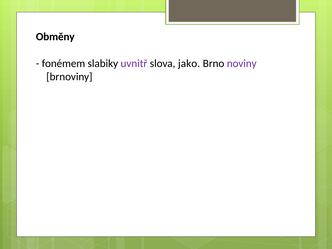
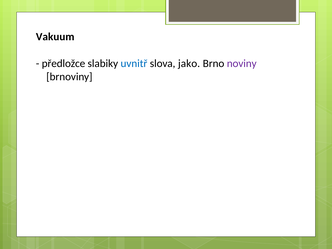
Obměny: Obměny -> Vakuum (55, 37)
fonémem: fonémem -> předložce (63, 63)
uvnitř colour: purple -> blue (134, 63)
